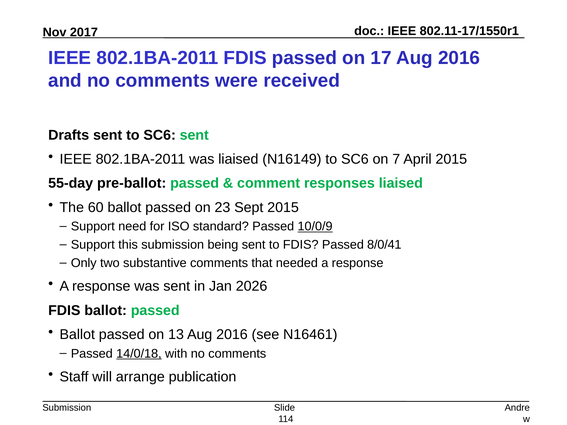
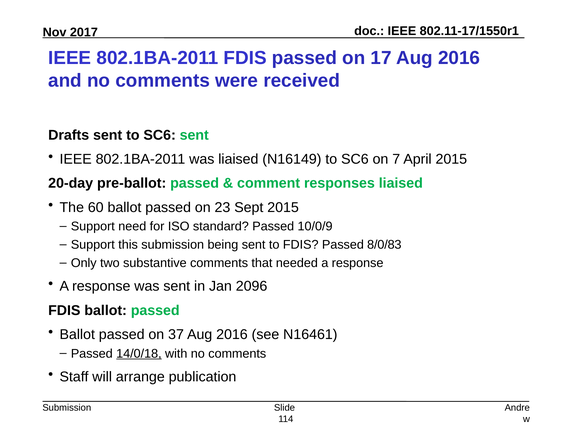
55-day: 55-day -> 20-day (71, 183)
10/0/9 underline: present -> none (315, 227)
8/0/41: 8/0/41 -> 8/0/83 (384, 245)
2026: 2026 -> 2096 (252, 286)
13: 13 -> 37 (176, 335)
